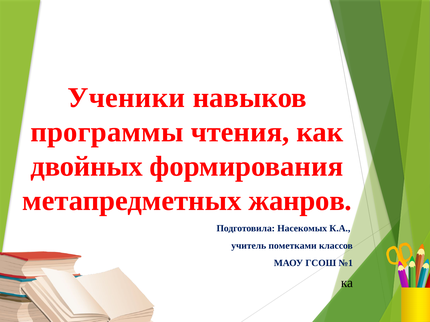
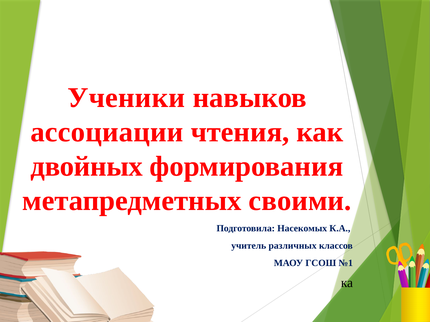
программы: программы -> ассоциации (107, 132)
жанров: жанров -> своими (300, 201)
пометками: пометками -> различных (293, 246)
